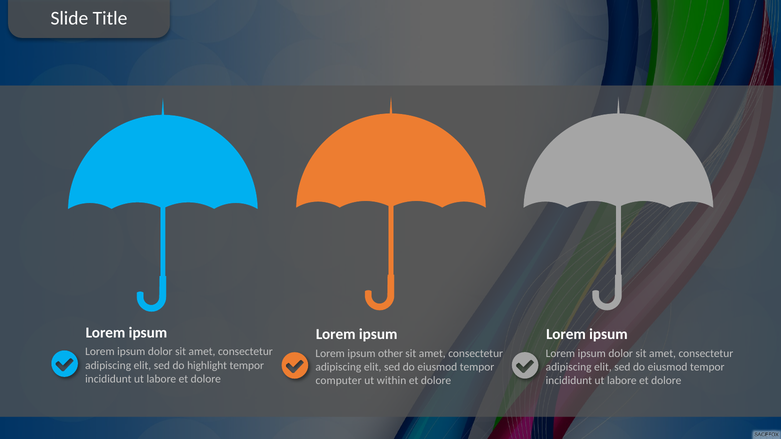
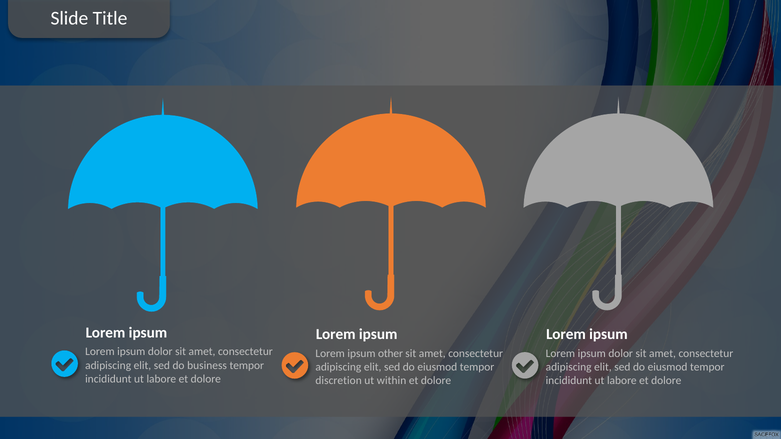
highlight: highlight -> business (207, 366)
computer: computer -> discretion (339, 381)
